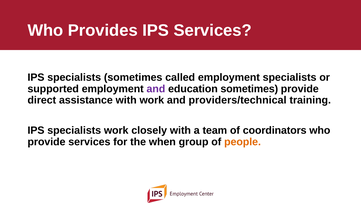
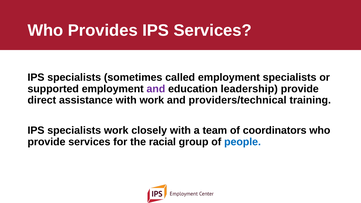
education sometimes: sometimes -> leadership (249, 89)
when: when -> racial (162, 142)
people colour: orange -> blue (243, 142)
